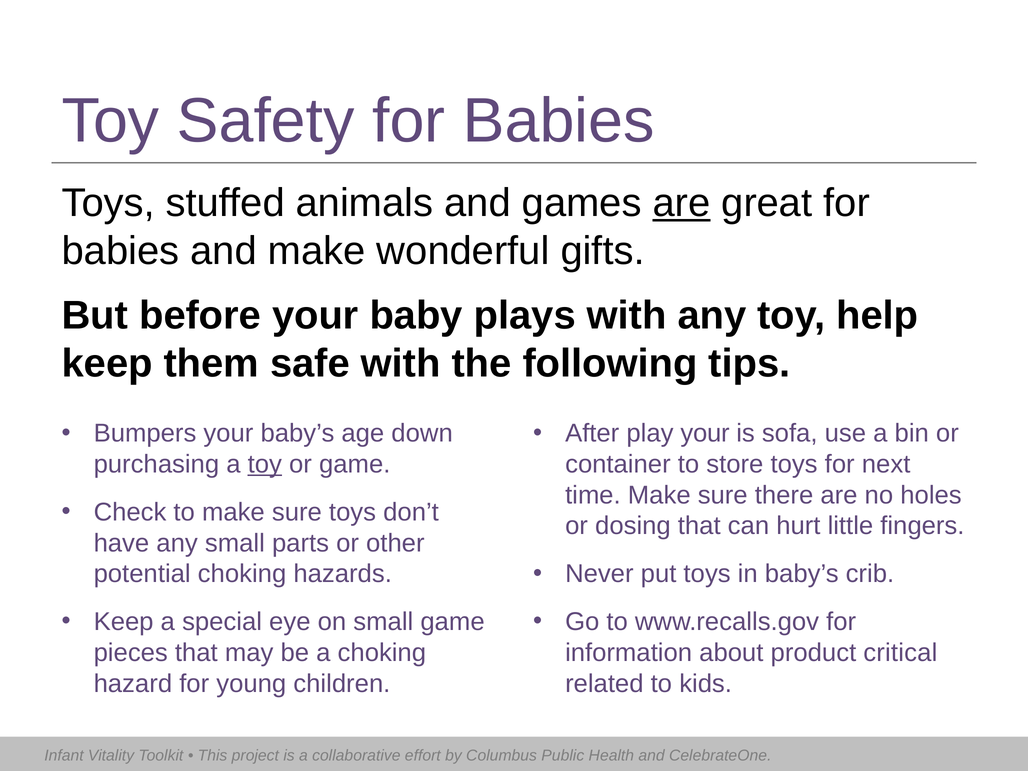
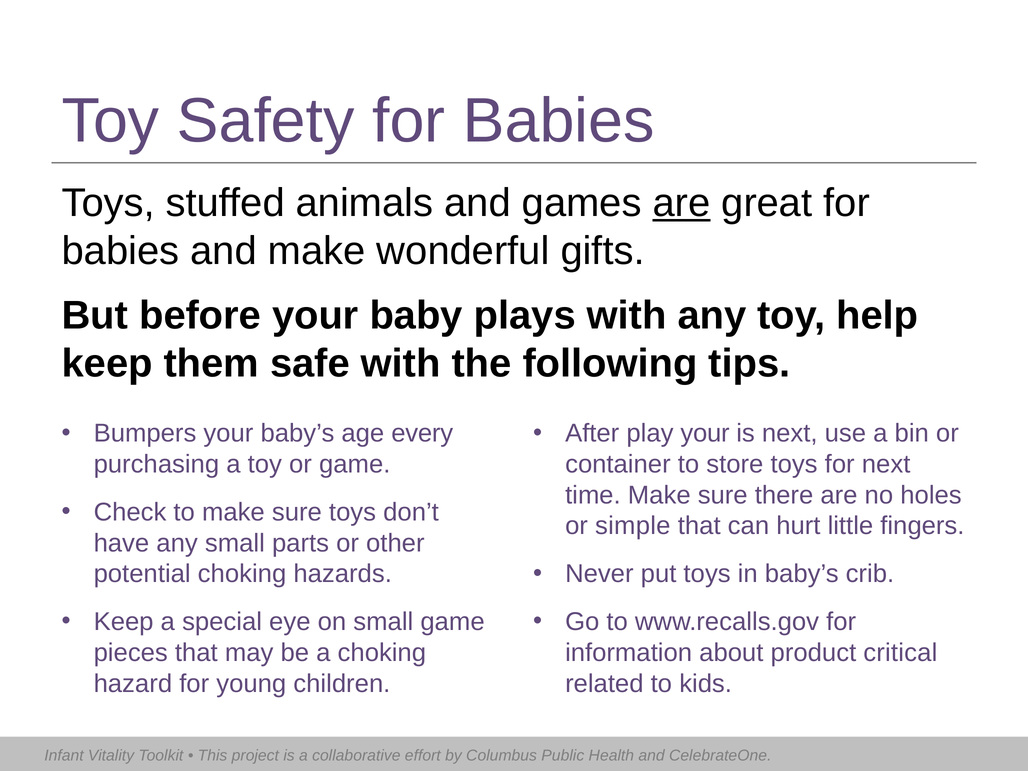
down: down -> every (422, 433)
is sofa: sofa -> next (790, 433)
toy underline: present -> none (265, 464)
dosing: dosing -> simple (633, 526)
